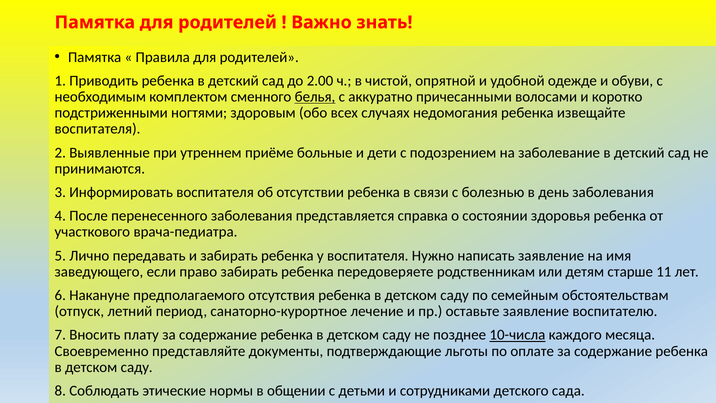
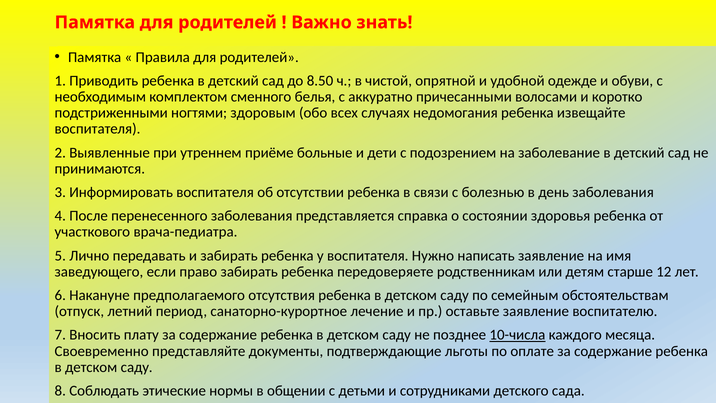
2.00: 2.00 -> 8.50 (320, 81)
белья underline: present -> none (315, 97)
11: 11 -> 12 (664, 272)
